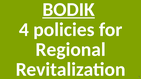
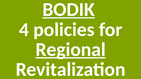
Regional underline: none -> present (71, 50)
